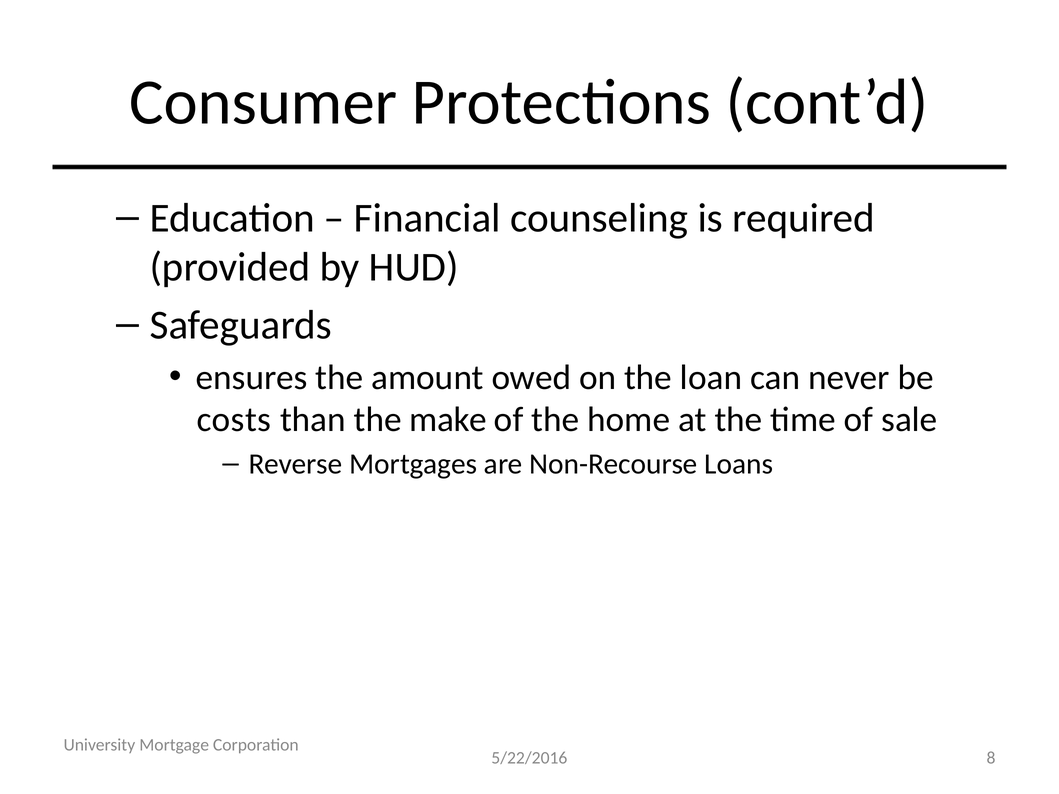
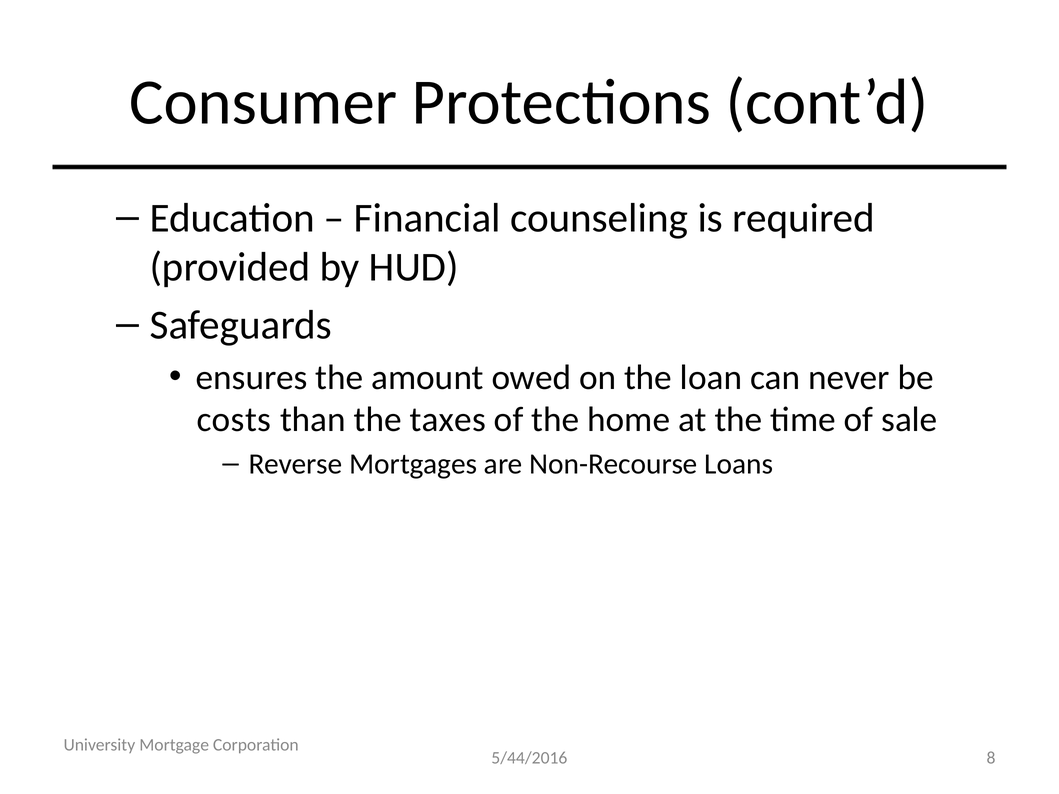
make: make -> taxes (448, 420)
5/22/2016: 5/22/2016 -> 5/44/2016 (529, 758)
